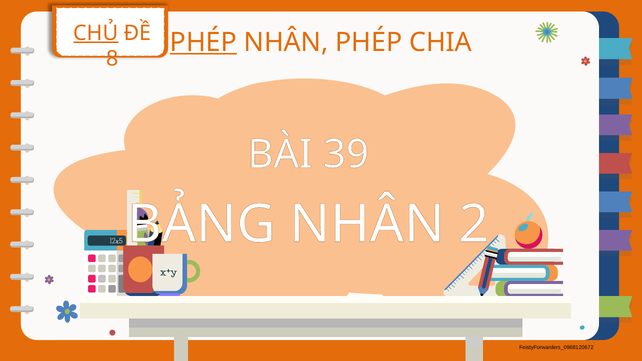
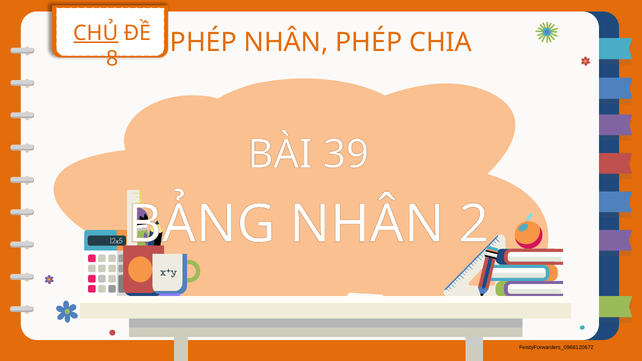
PHÉP underline: present -> none (203, 42)
